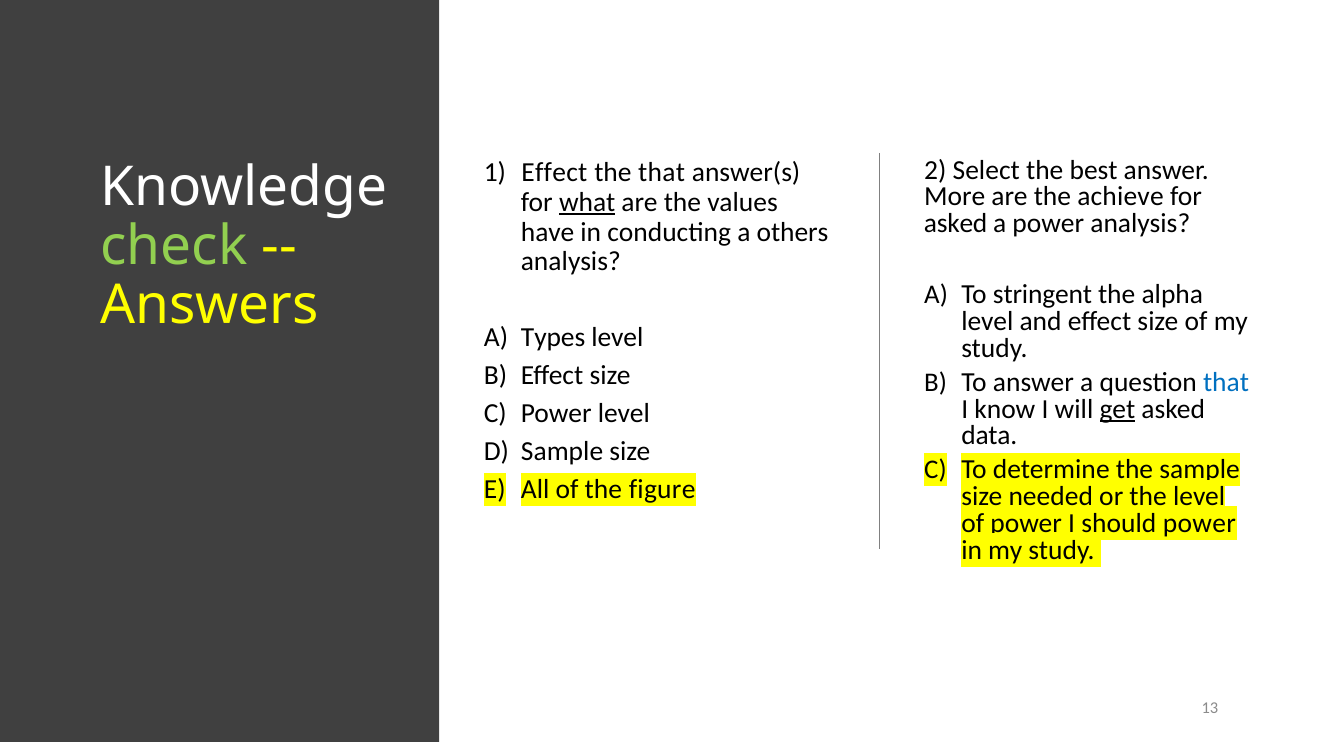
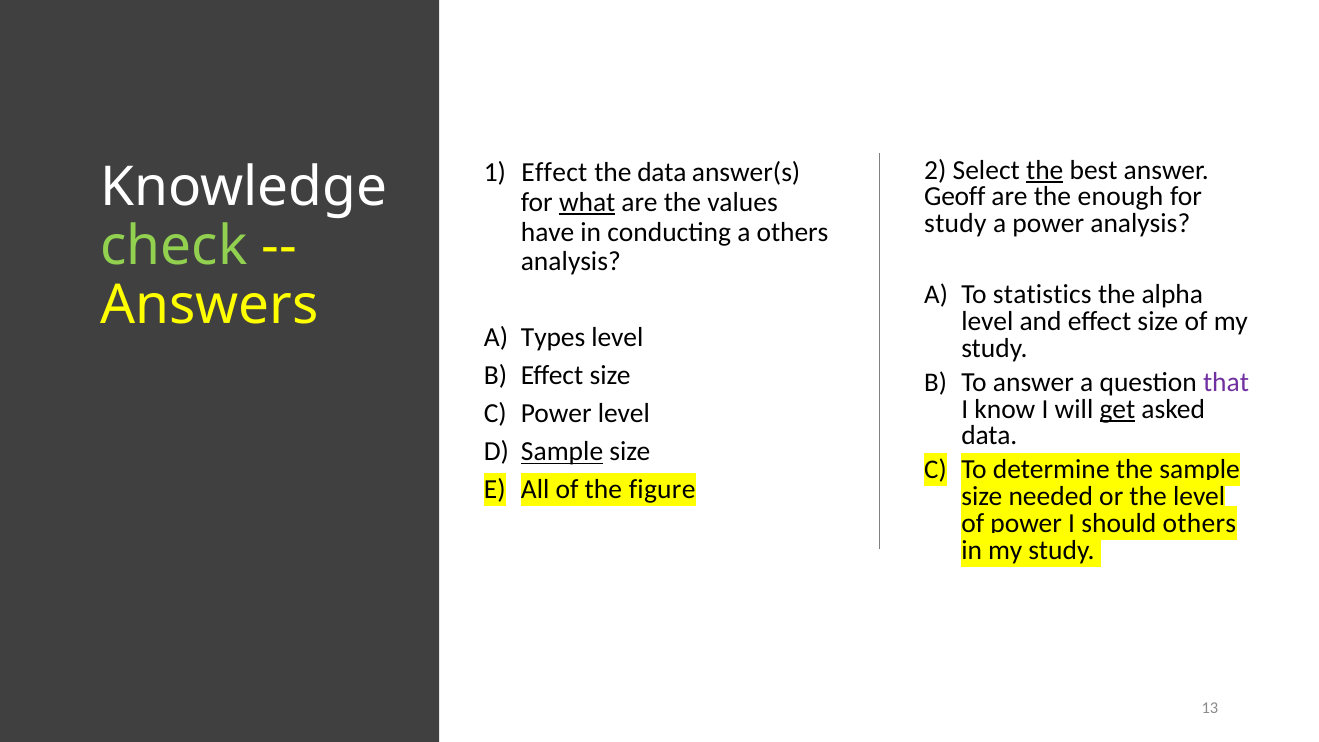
the underline: none -> present (1045, 170)
the that: that -> data (662, 172)
More: More -> Geoff (955, 197)
achieve: achieve -> enough (1120, 197)
asked: asked -> study (955, 224)
stringent: stringent -> statistics (1042, 295)
that colour: blue -> purple (1226, 382)
Sample underline: none -> present (562, 452)
should power: power -> others (1199, 523)
